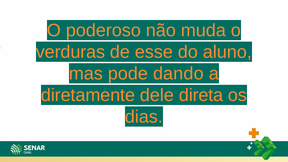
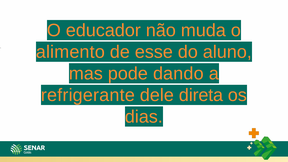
poderoso: poderoso -> educador (103, 30)
verduras: verduras -> alimento (70, 52)
diretamente: diretamente -> refrigerante (88, 95)
